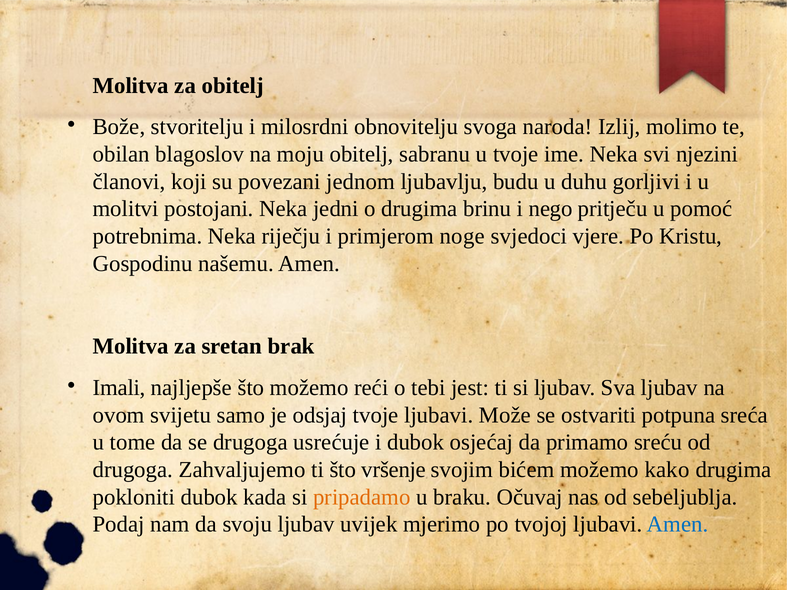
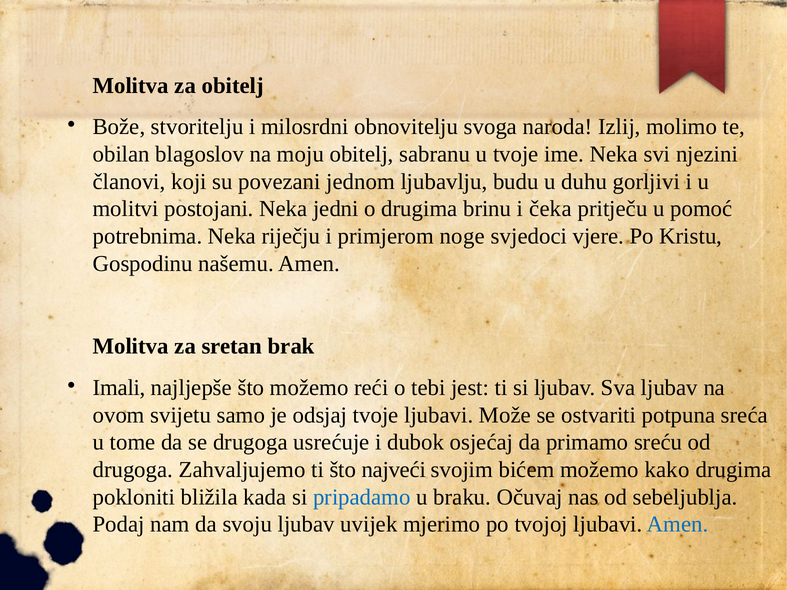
nego: nego -> čeka (550, 209)
vršenje: vršenje -> najveći (394, 470)
pokloniti dubok: dubok -> bližila (209, 497)
pripadamo colour: orange -> blue (362, 497)
